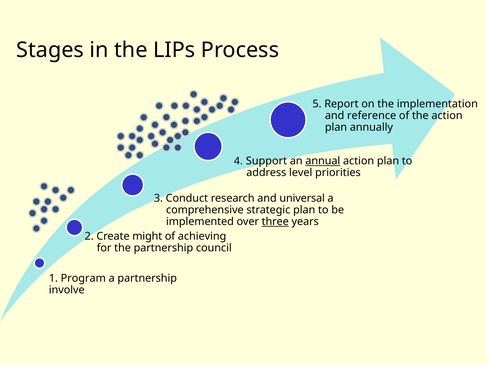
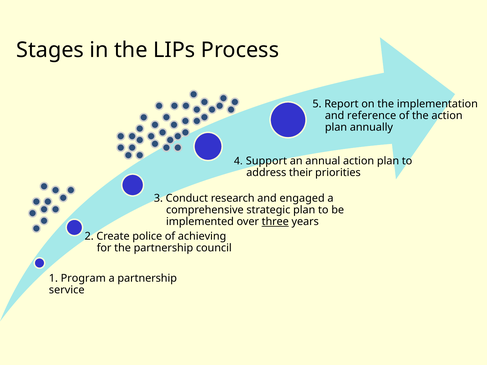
annual underline: present -> none (323, 161)
level: level -> their (301, 173)
universal: universal -> engaged (302, 199)
might: might -> police (147, 237)
involve: involve -> service (67, 290)
